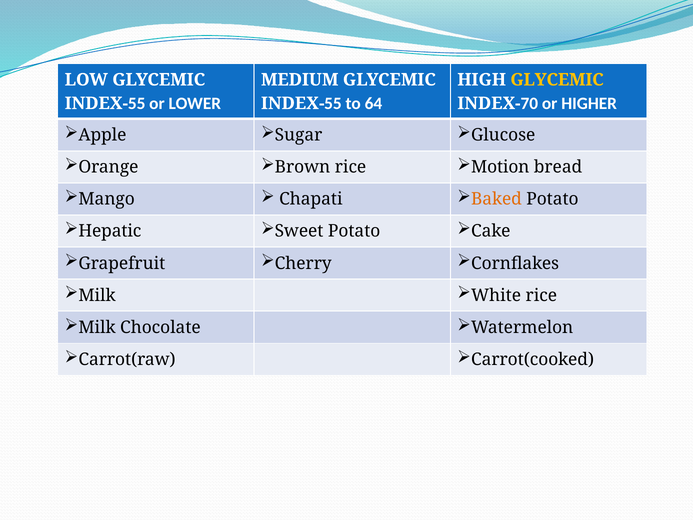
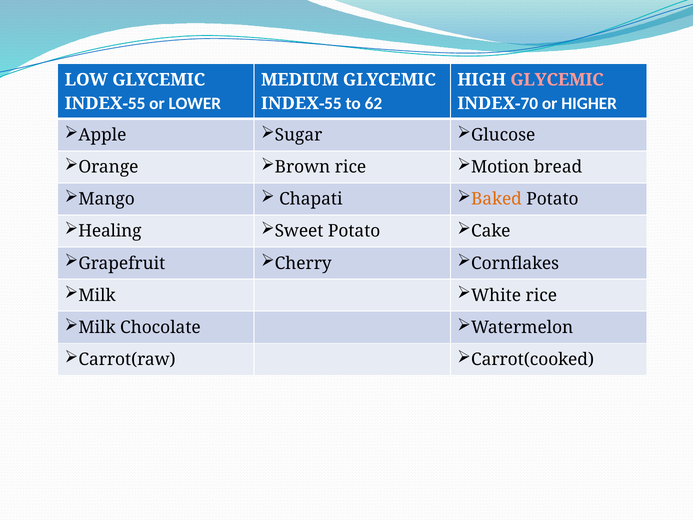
GLYCEMIC colour: yellow -> pink (557, 80)
64: 64 -> 62 (373, 103)
Hepatic: Hepatic -> Healing (110, 231)
